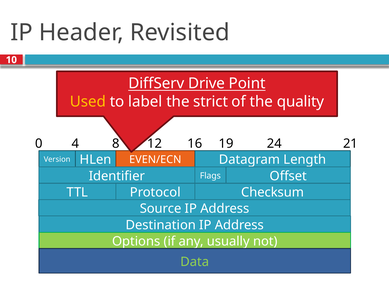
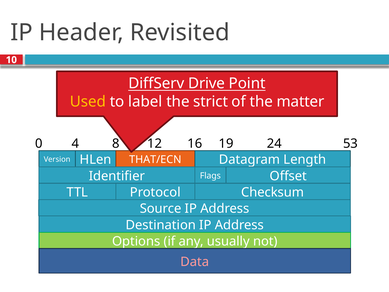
quality: quality -> matter (301, 102)
21: 21 -> 53 (350, 143)
EVEN/ECN: EVEN/ECN -> THAT/ECN (155, 159)
Data colour: light green -> pink (195, 261)
